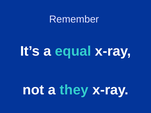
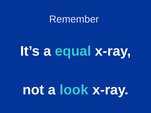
they: they -> look (74, 90)
